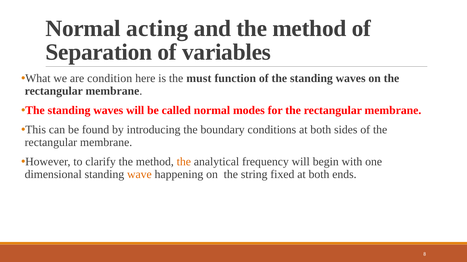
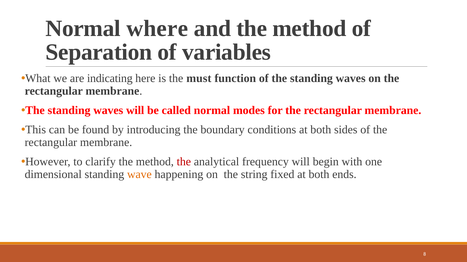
acting: acting -> where (157, 29)
condition: condition -> indicating (110, 79)
the colour: orange -> red (184, 162)
